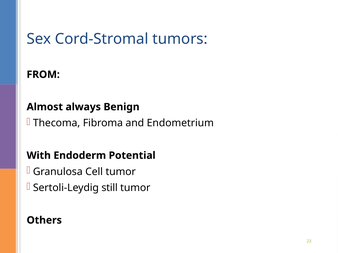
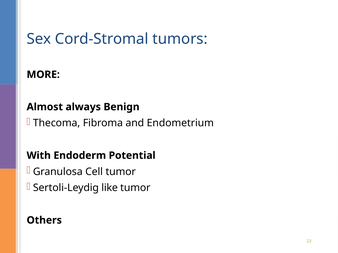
FROM: FROM -> MORE (43, 75)
still: still -> like (110, 188)
